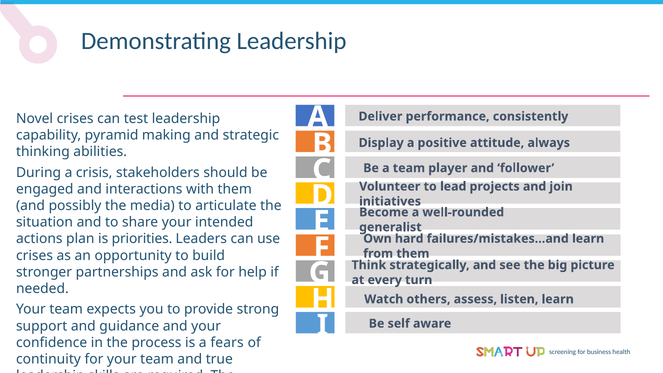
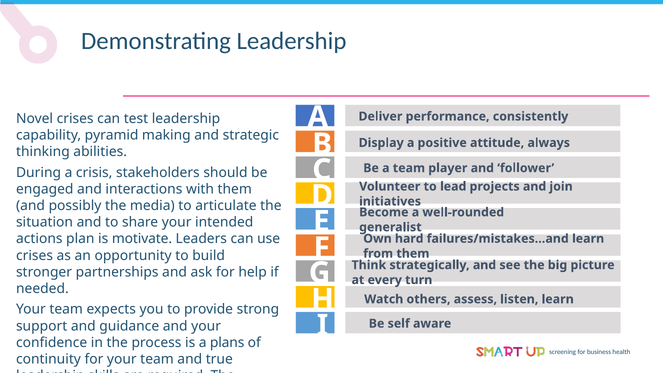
priorities: priorities -> motivate (142, 239)
fears: fears -> plans (227, 343)
